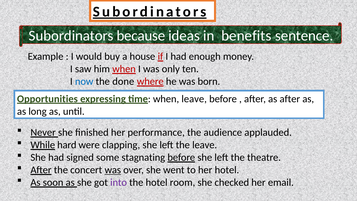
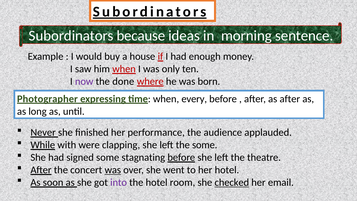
benefits: benefits -> morning (246, 36)
now colour: blue -> purple (84, 81)
Opportunities: Opportunities -> Photographer (47, 99)
when leave: leave -> every (194, 99)
hard: hard -> with (67, 145)
the leave: leave -> some (205, 145)
checked underline: none -> present (232, 182)
